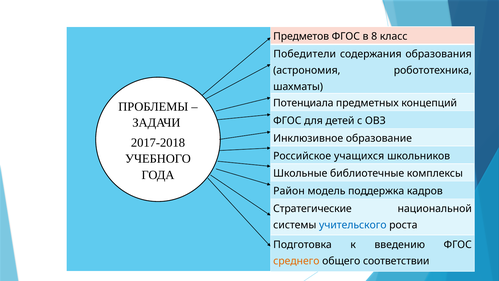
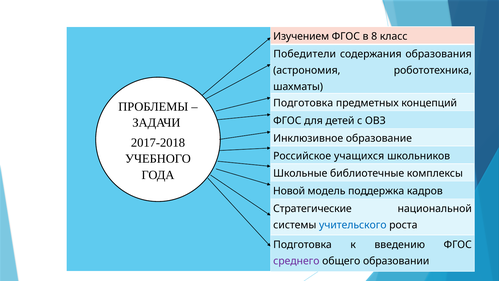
Предметов: Предметов -> Изучением (301, 37)
Потенциала: Потенциала -> Подготовка (303, 103)
Район: Район -> Новой (289, 191)
среднего colour: orange -> purple (296, 261)
соответствии: соответствии -> образовании (396, 261)
